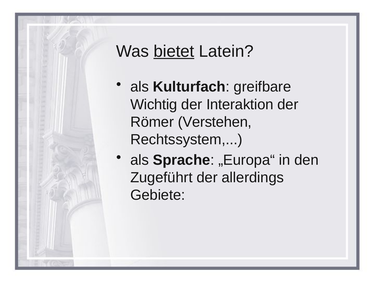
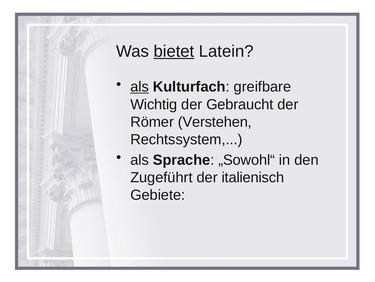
als underline: none -> present (140, 87)
Interaktion: Interaktion -> Gebraucht (240, 104)
„Europa“: „Europa“ -> „Sowohl“ (247, 160)
allerdings: allerdings -> italienisch (253, 177)
